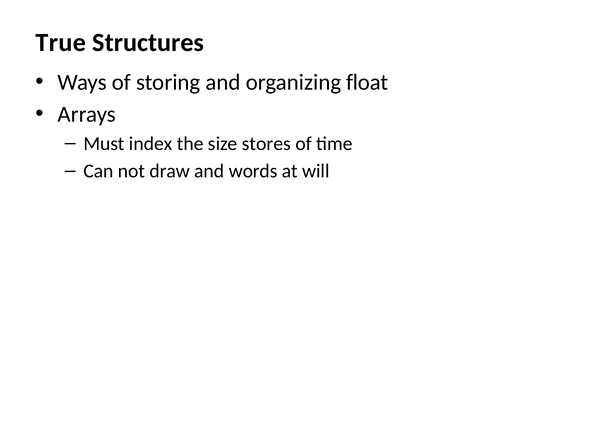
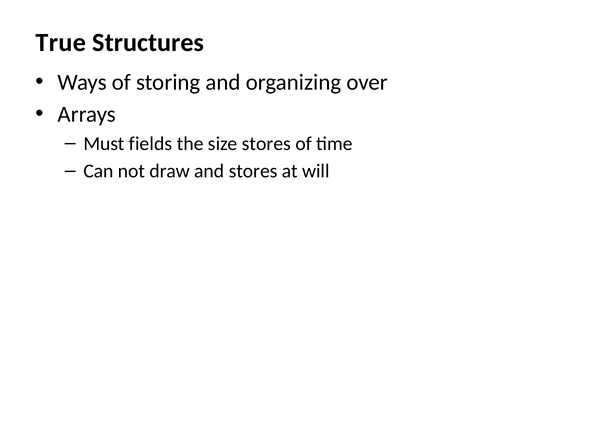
float: float -> over (367, 82)
index: index -> fields (151, 144)
and words: words -> stores (253, 171)
